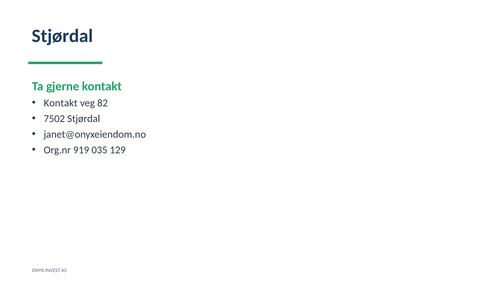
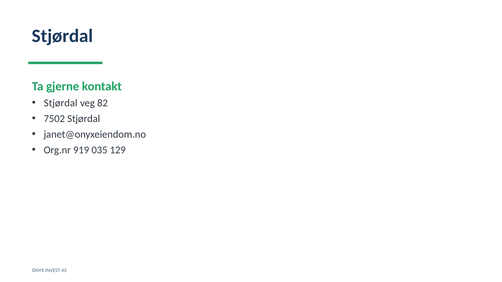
Kontakt: Kontakt -> Stjørdal (61, 103)
